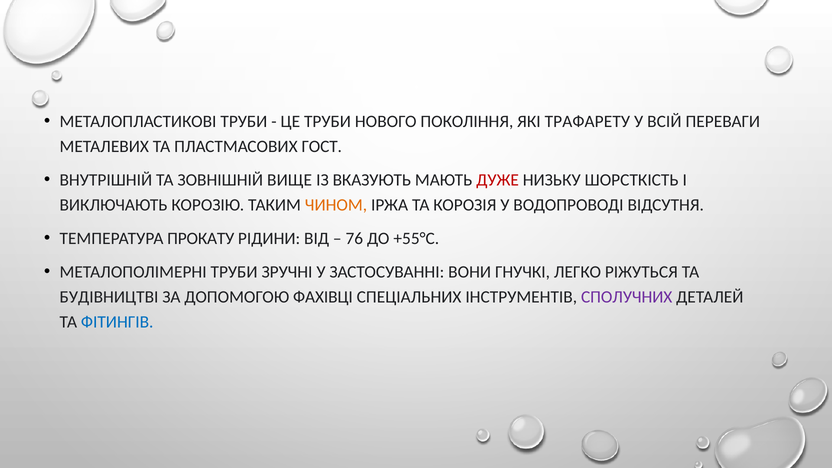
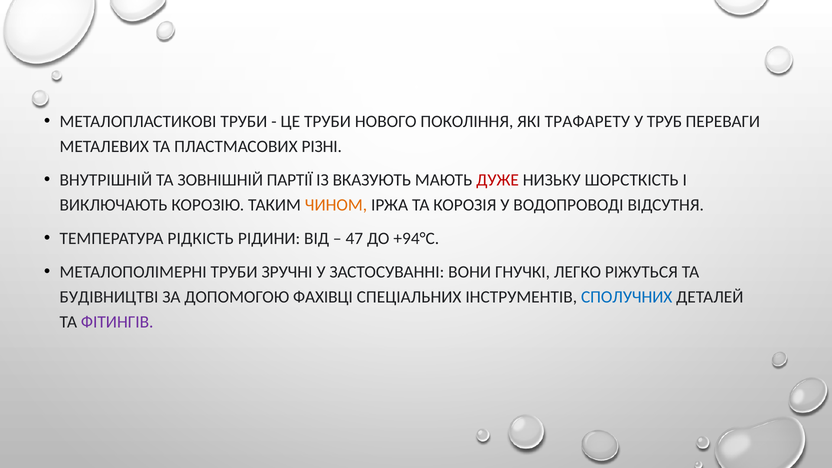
ВСІЙ: ВСІЙ -> ТРУБ (664, 121)
ГОСТ: ГОСТ -> РІЗНІ (322, 146)
ВИЩЕ: ВИЩЕ -> ПАРТІЇ (290, 180)
ПРОКАТУ: ПРОКАТУ -> РІДКІСТЬ (201, 239)
76: 76 -> 47 (354, 239)
+55°С: +55°С -> +94°С (416, 239)
СПОЛУЧНИХ colour: purple -> blue (627, 297)
ФІТИНГІВ colour: blue -> purple (117, 322)
